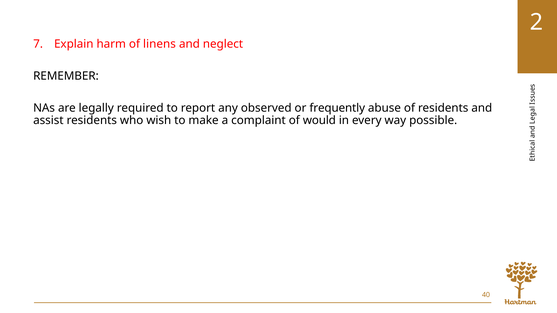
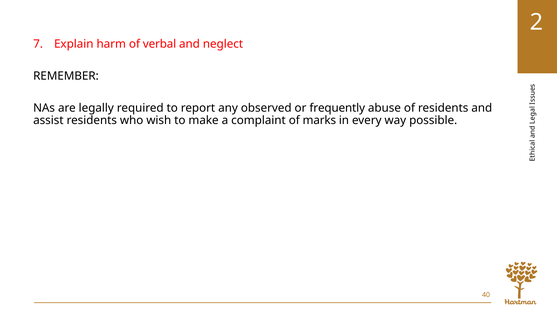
linens: linens -> verbal (160, 44)
would: would -> marks (319, 121)
